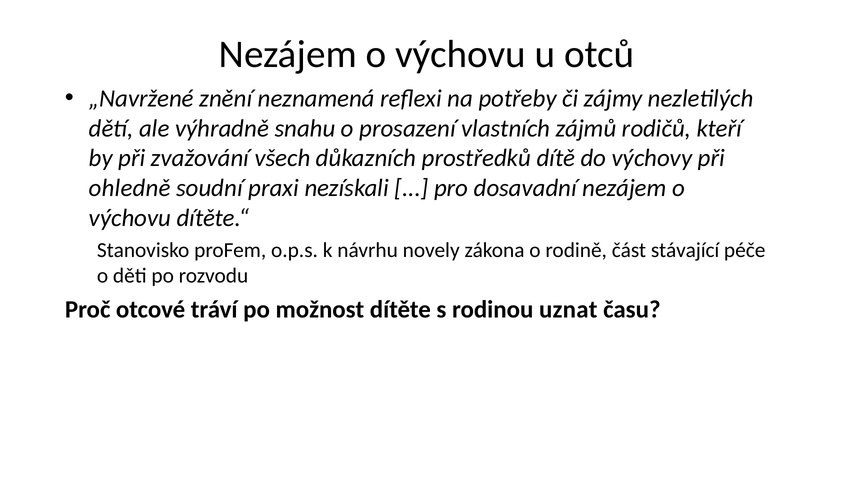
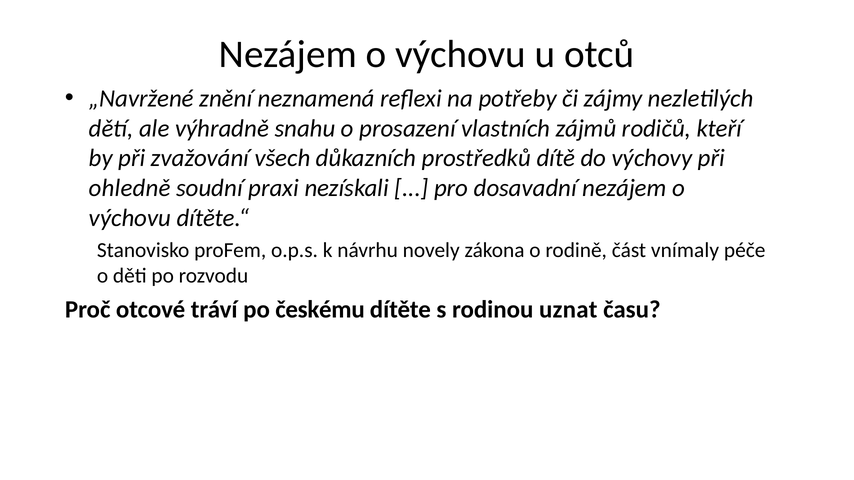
stávající: stávající -> vnímaly (685, 250)
možnost: možnost -> českému (320, 310)
